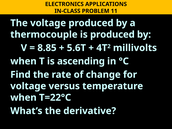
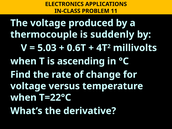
is produced: produced -> suddenly (112, 34)
8.85: 8.85 -> 5.03 (47, 48)
5.6T: 5.6T -> 0.6T (76, 48)
